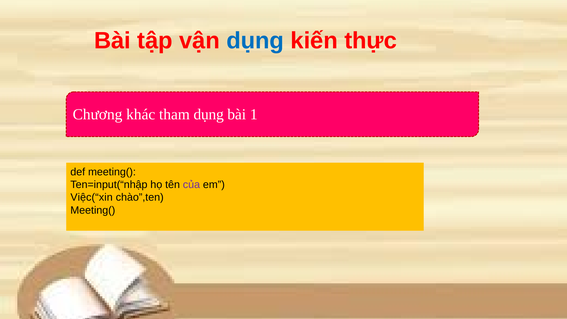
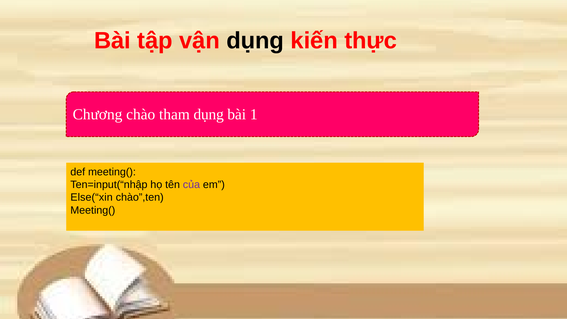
dụng colour: blue -> black (255, 41)
khác: khác -> chào (141, 114)
Việc(“xin: Việc(“xin -> Else(“xin (92, 197)
